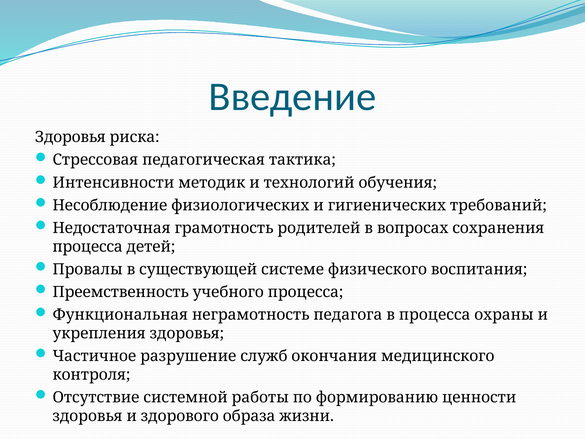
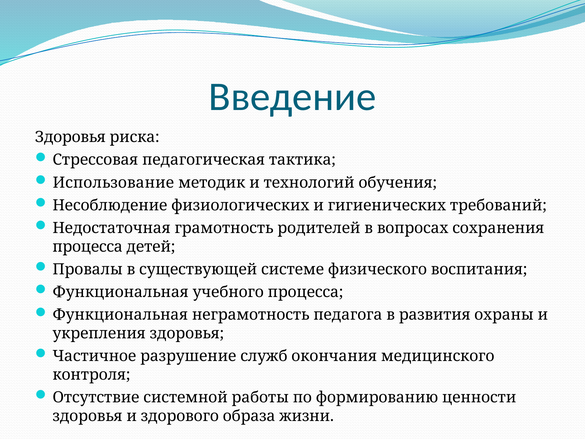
Интенсивности: Интенсивности -> Использование (113, 182)
Преемственность: Преемственность -> Функциональная (121, 292)
в процесса: процесса -> развития (435, 315)
